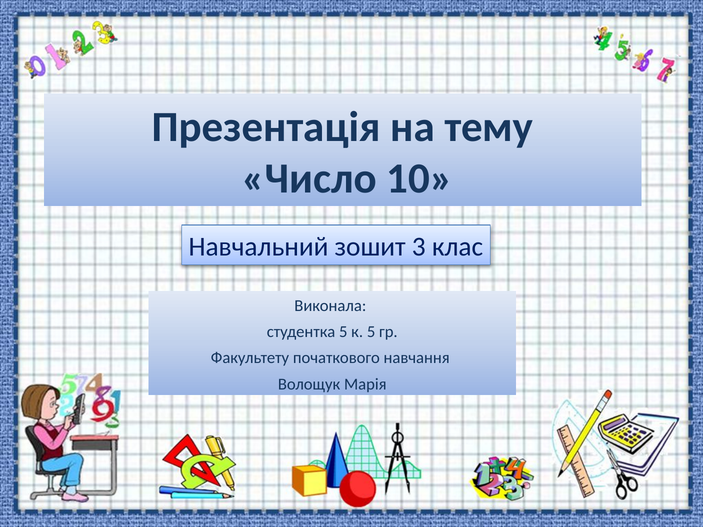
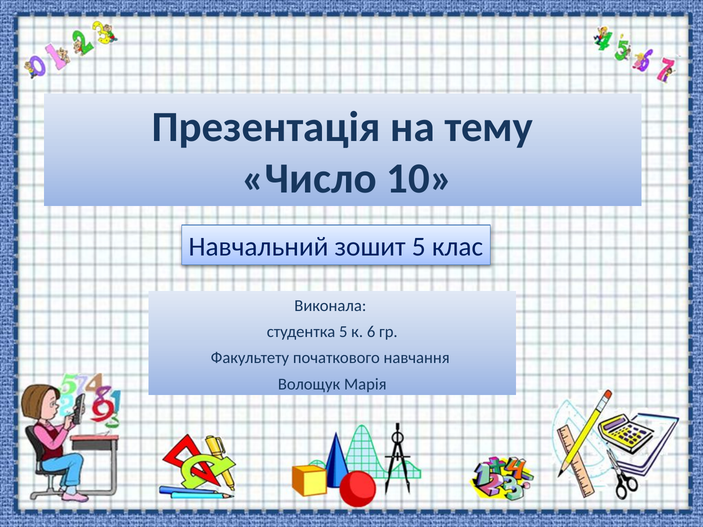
зошит 3: 3 -> 5 (419, 247)
к 5: 5 -> 6 (371, 332)
